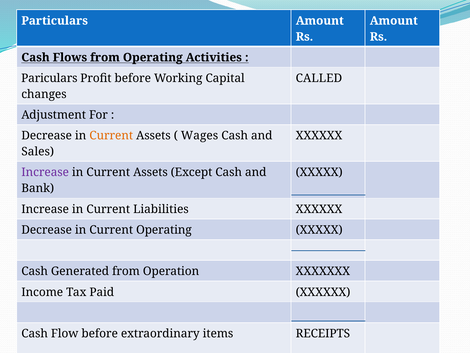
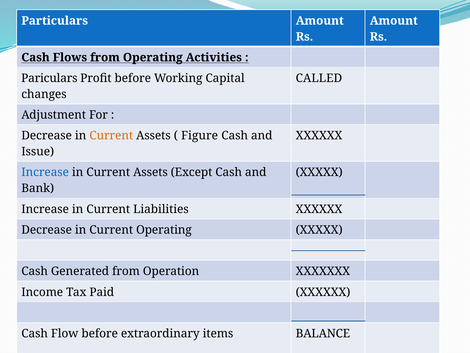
Wages: Wages -> Figure (200, 135)
Sales: Sales -> Issue (38, 151)
Increase colour: purple -> blue (45, 172)
RECEIPTS: RECEIPTS -> BALANCE (323, 333)
